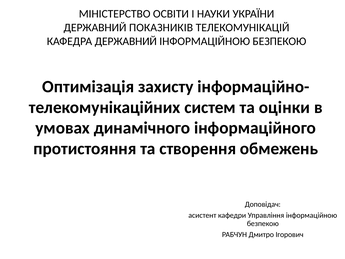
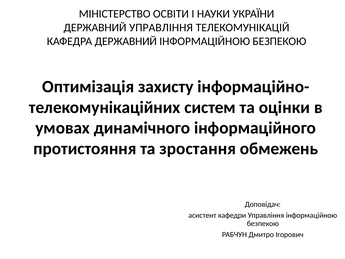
ДЕРЖАВНИЙ ПОКАЗНИКІВ: ПОКАЗНИКІВ -> УПРАВЛІННЯ (161, 28)
створення: створення -> зростання (198, 149)
